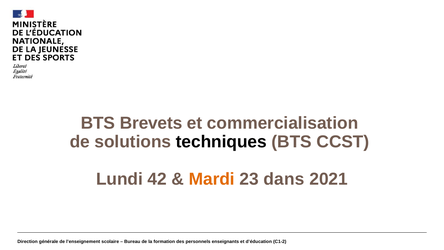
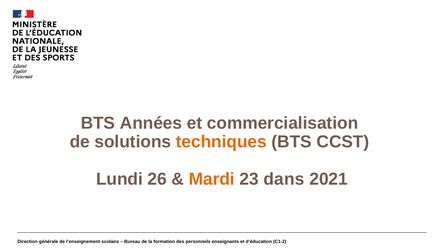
Brevets: Brevets -> Années (151, 123)
techniques colour: black -> orange (221, 142)
42: 42 -> 26 (157, 179)
